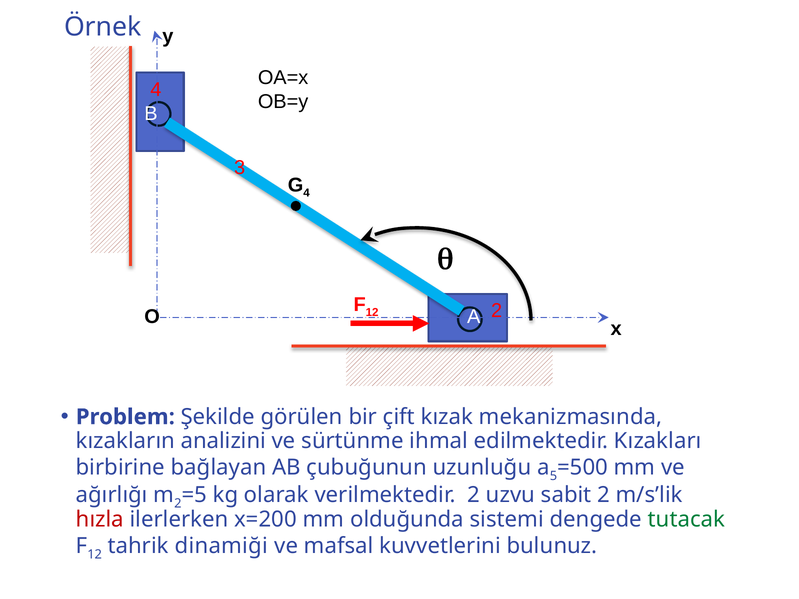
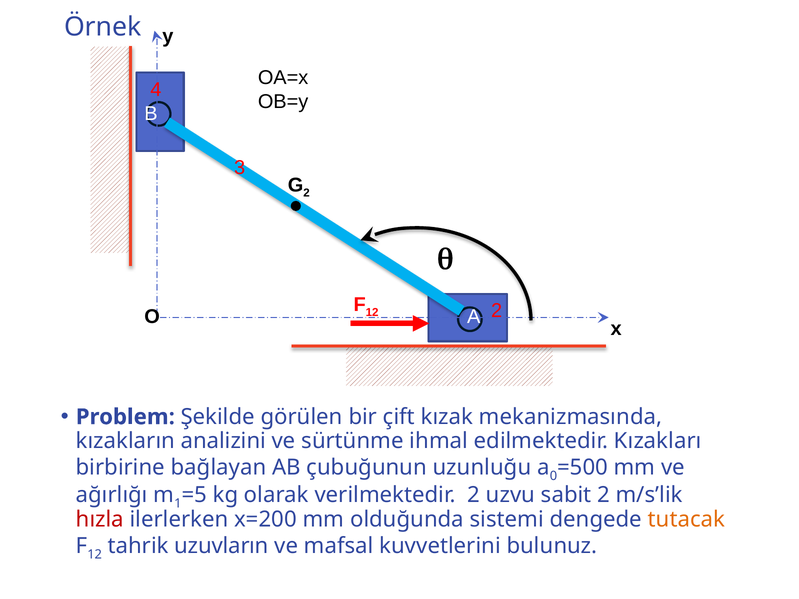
4: 4 -> 2 (306, 193)
5: 5 -> 0 (553, 476)
2: 2 -> 1 (178, 504)
tutacak colour: green -> orange (686, 520)
dinamiği: dinamiği -> uzuvların (222, 546)
